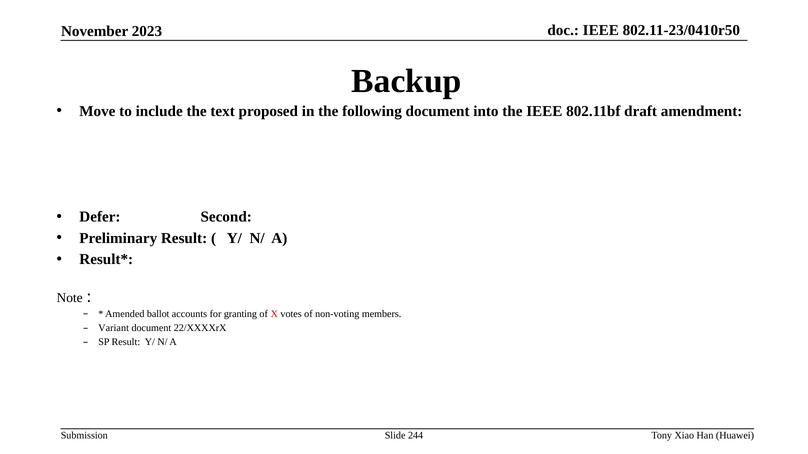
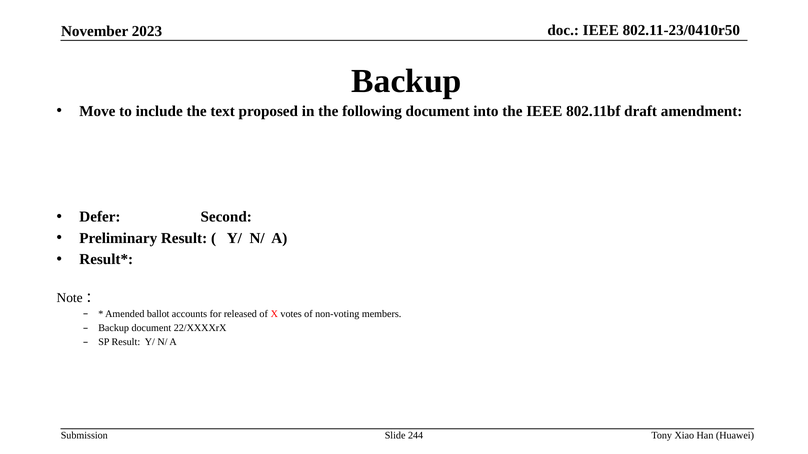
granting: granting -> released (240, 314)
Variant: Variant -> Backup (114, 328)
